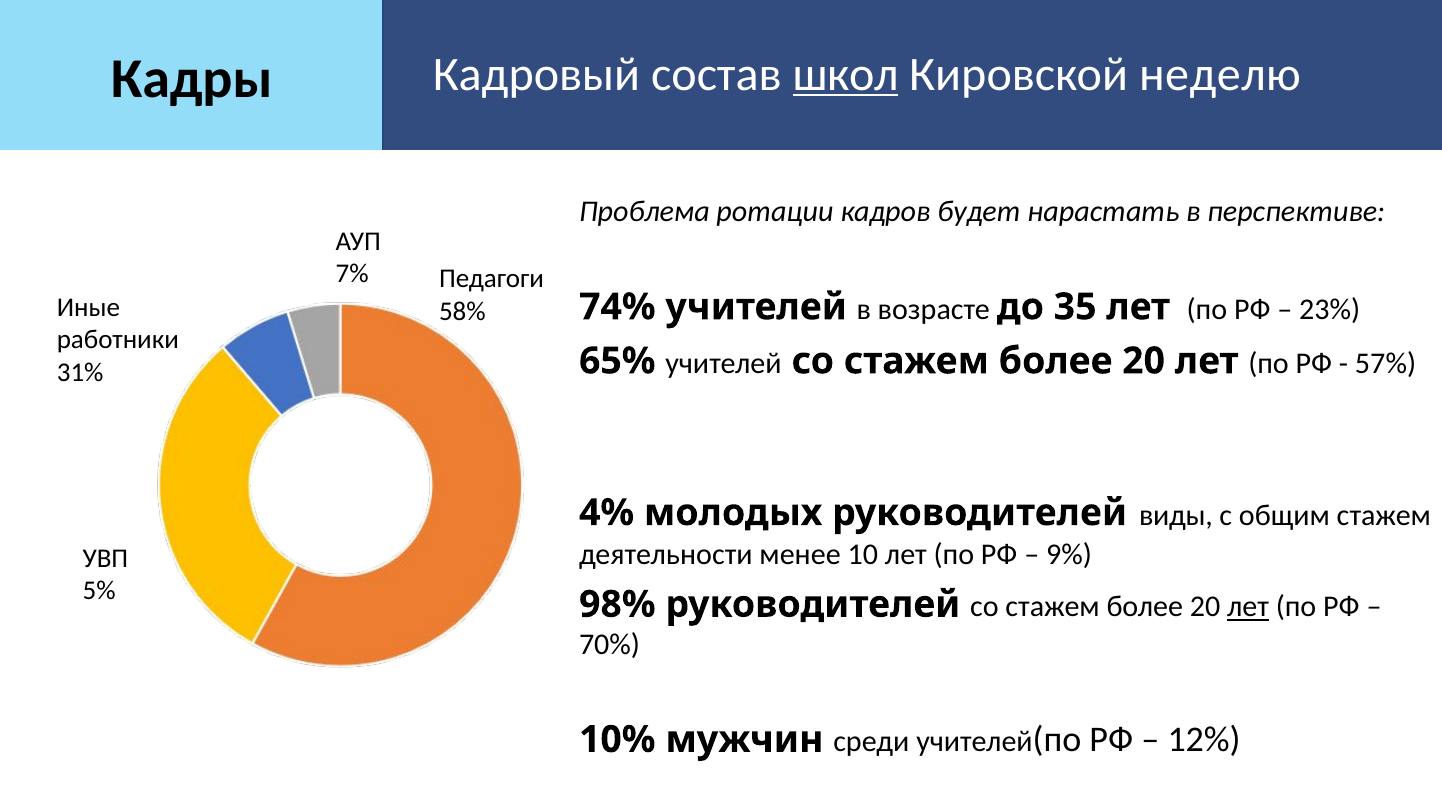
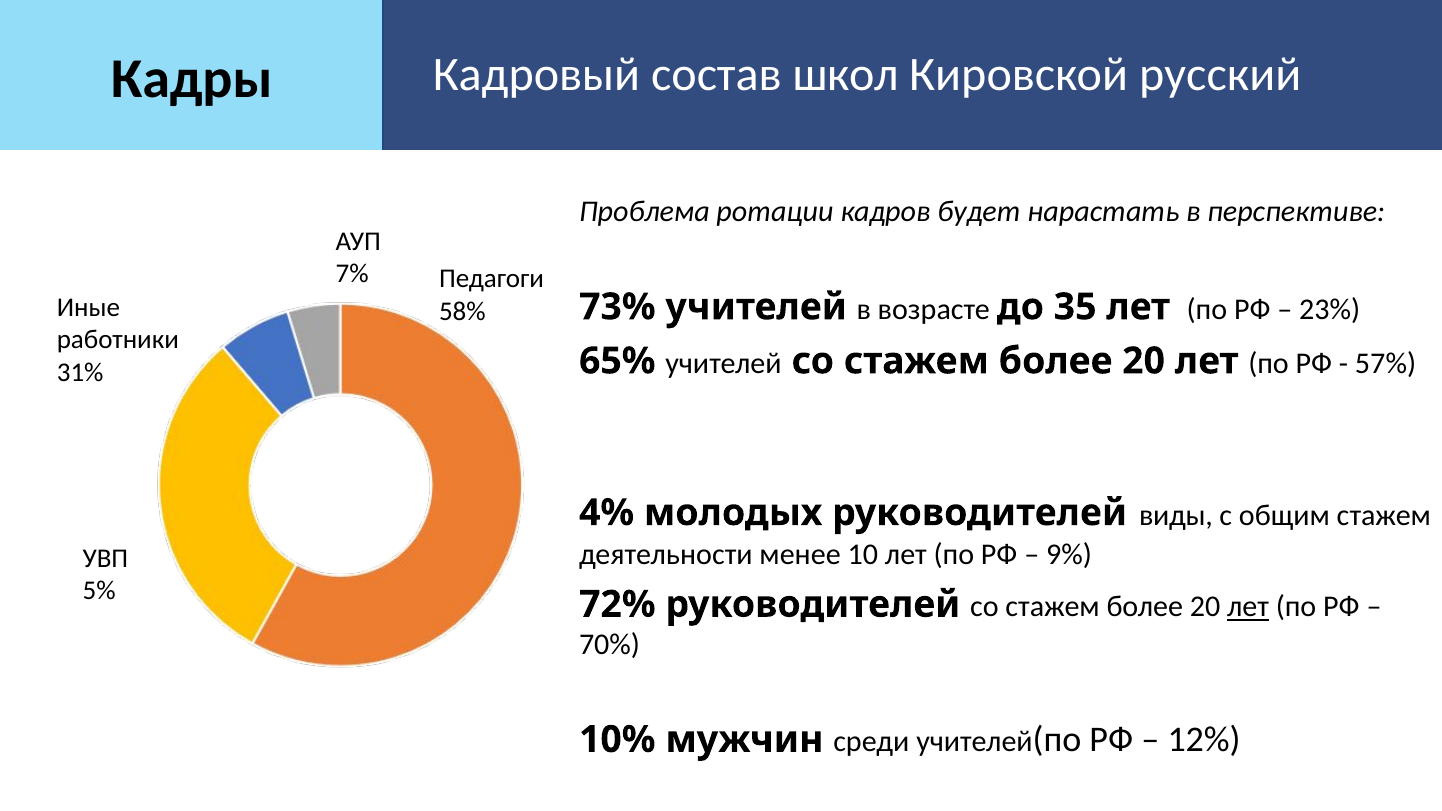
школ underline: present -> none (846, 74)
неделю: неделю -> русский (1220, 74)
74%: 74% -> 73% (617, 307)
98%: 98% -> 72% (617, 604)
